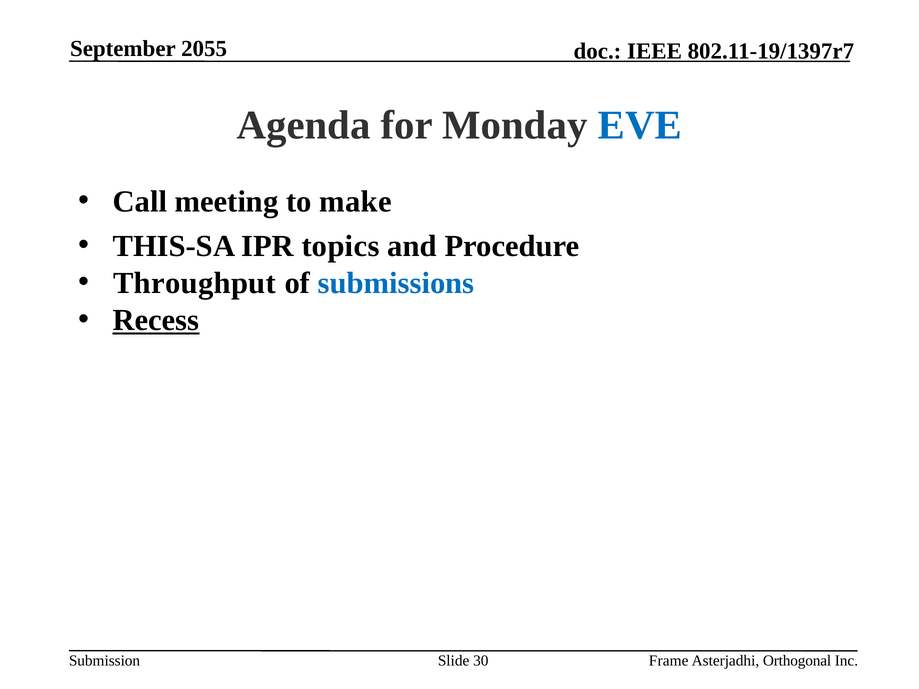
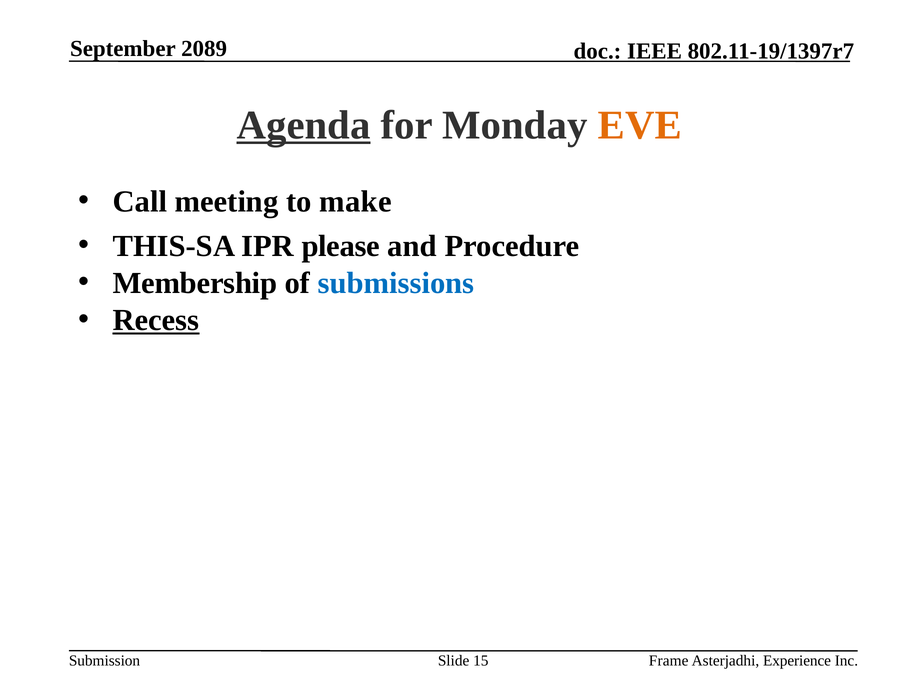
2055: 2055 -> 2089 (204, 49)
Agenda underline: none -> present (304, 125)
EVE colour: blue -> orange (640, 125)
topics: topics -> please (341, 246)
Throughput: Throughput -> Membership (195, 283)
30: 30 -> 15 (481, 661)
Orthogonal: Orthogonal -> Experience (797, 661)
